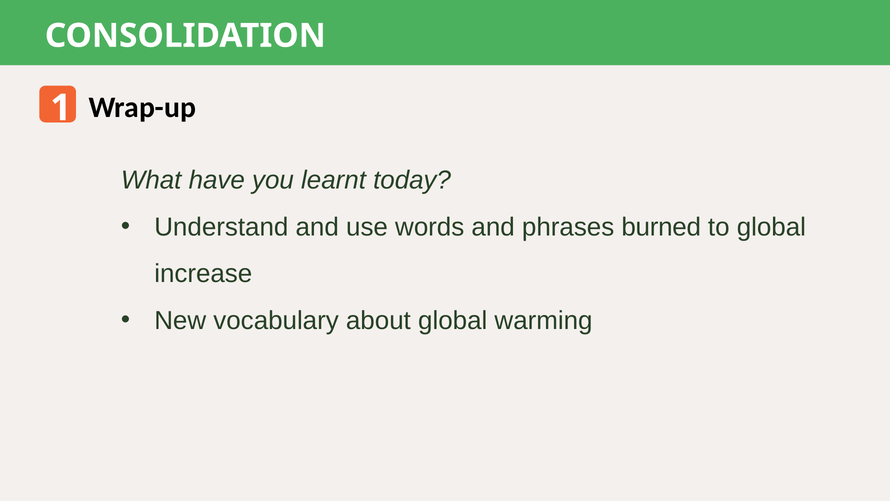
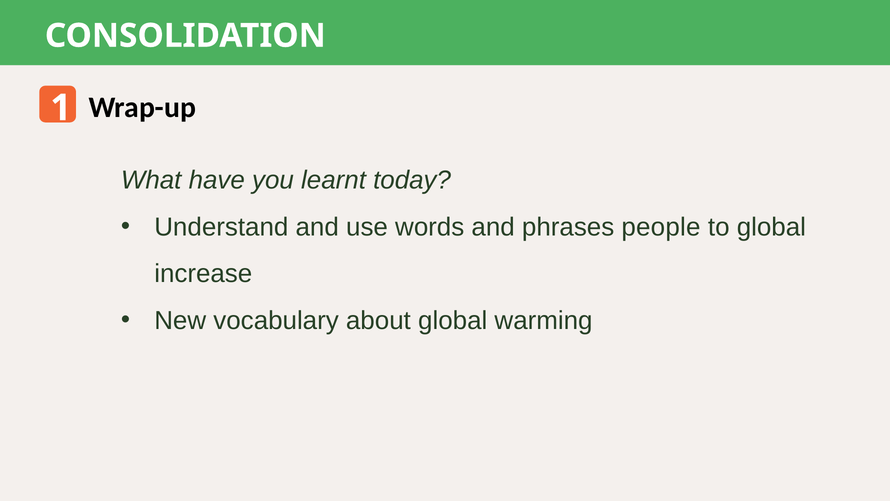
burned: burned -> people (661, 227)
